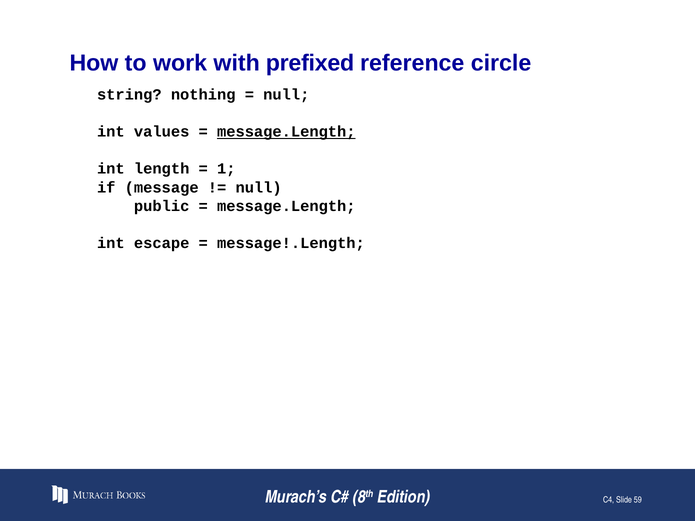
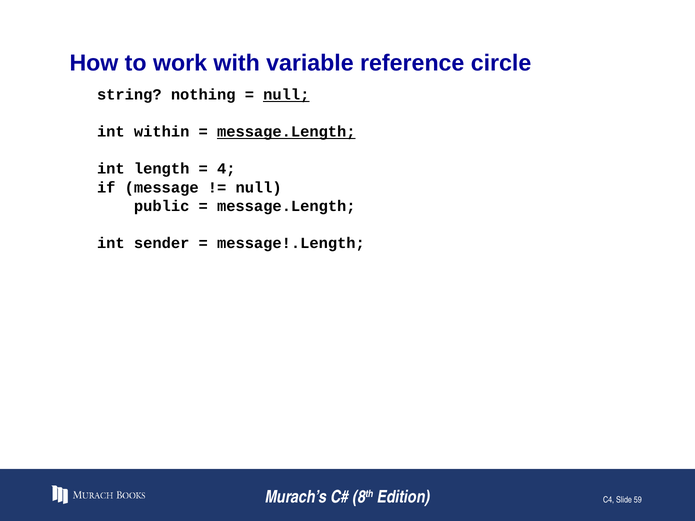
prefixed: prefixed -> variable (310, 63)
null underline: none -> present (286, 95)
values: values -> within (162, 132)
1: 1 -> 4 (226, 169)
escape: escape -> sender (162, 243)
